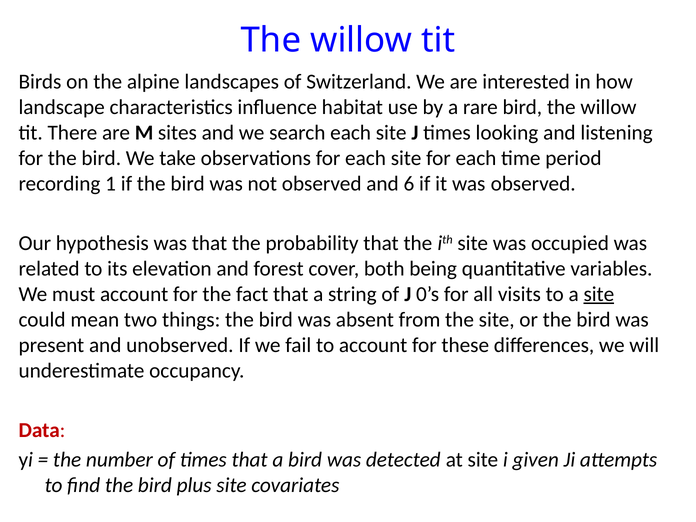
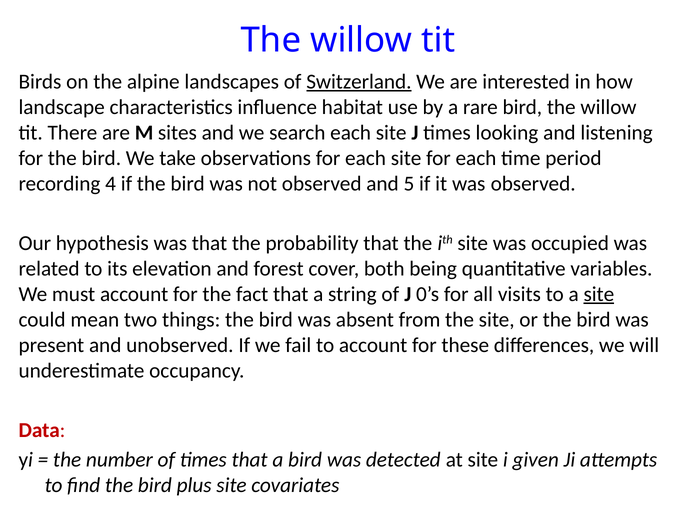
Switzerland underline: none -> present (359, 82)
1: 1 -> 4 (111, 184)
6: 6 -> 5 (409, 184)
